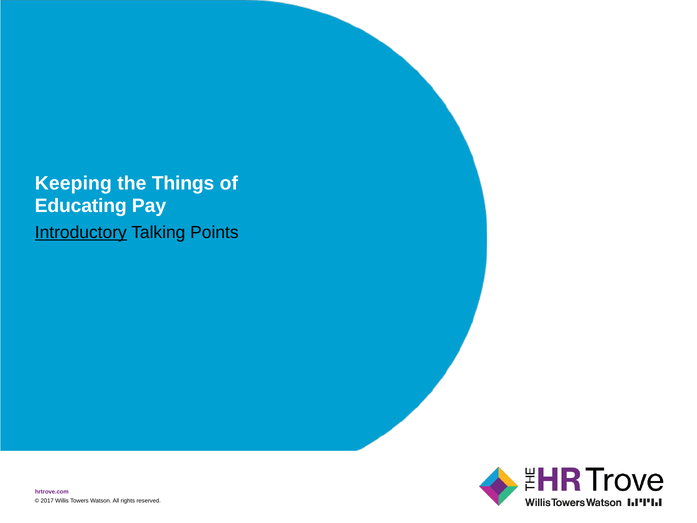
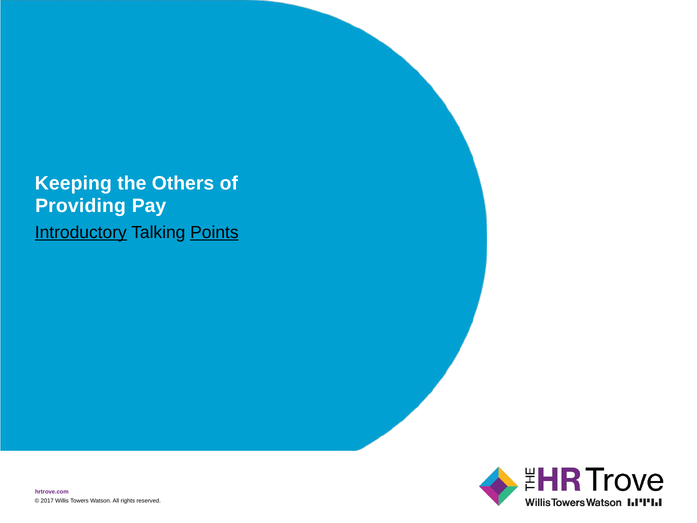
Things: Things -> Others (183, 183)
Educating: Educating -> Providing (81, 206)
Points underline: none -> present (214, 232)
